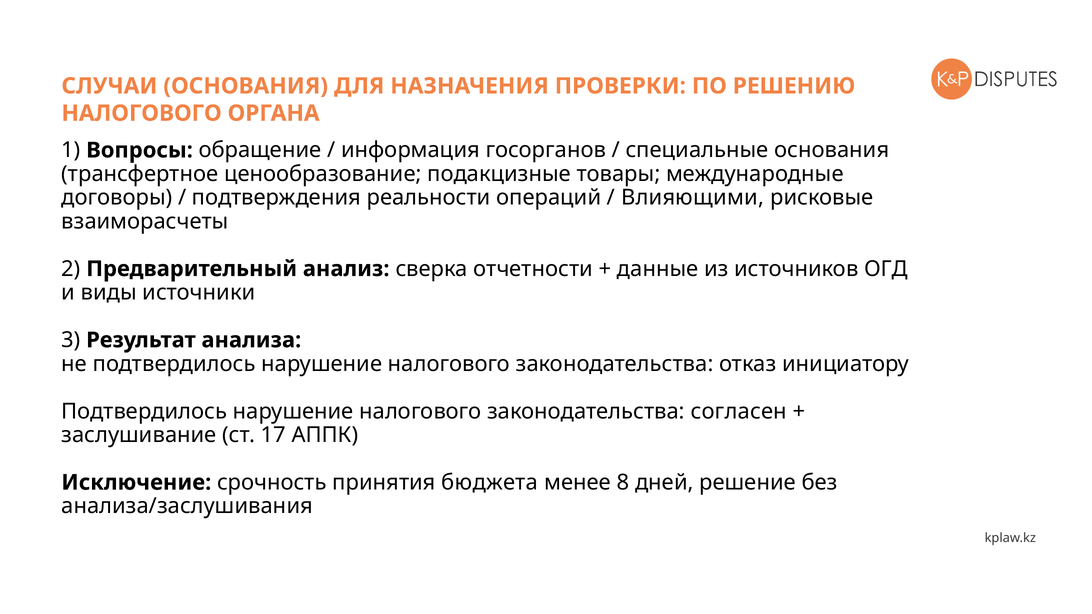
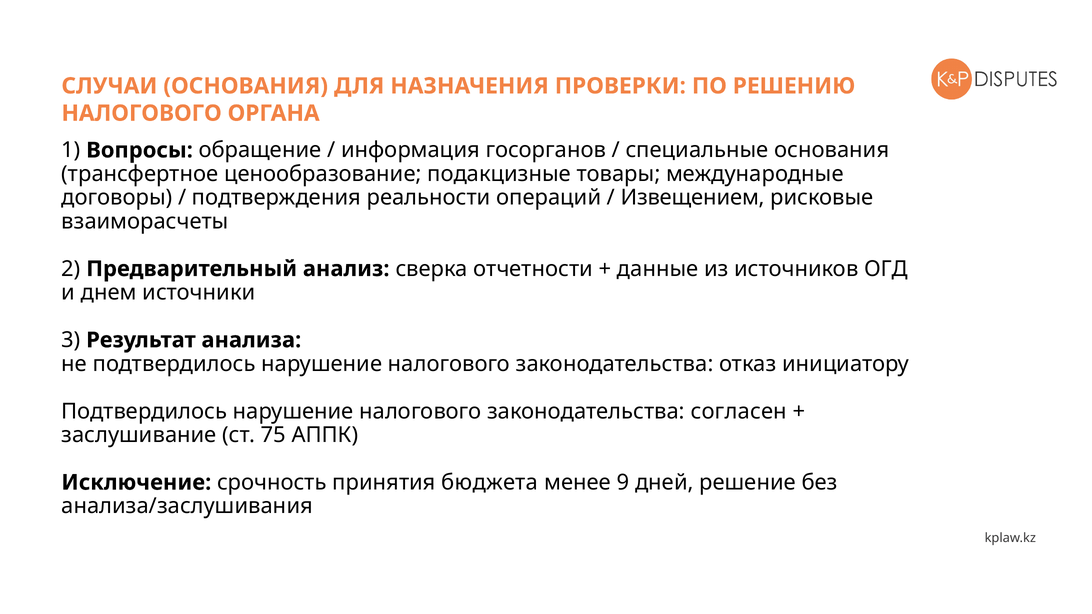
Влияющими: Влияющими -> Извещением (693, 198)
виды: виды -> днем (109, 293)
17: 17 -> 75 (273, 435)
8: 8 -> 9 (623, 483)
